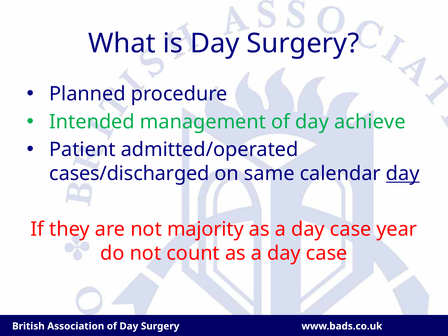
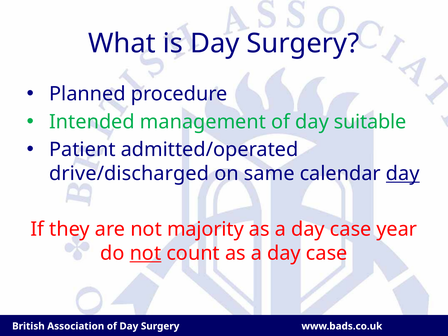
achieve: achieve -> suitable (370, 122)
cases/discharged: cases/discharged -> drive/discharged (129, 174)
not underline: none -> present (145, 253)
